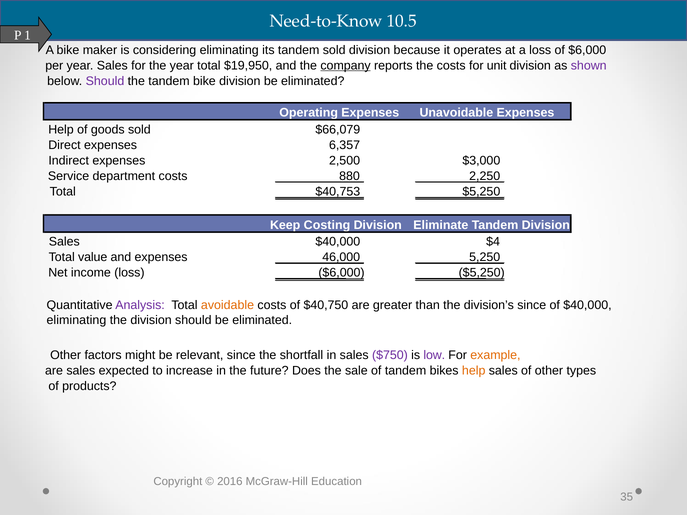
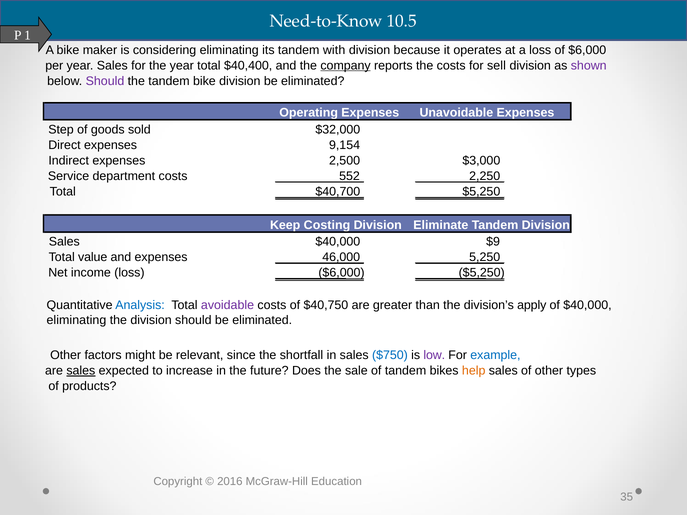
tandem sold: sold -> with (334, 50)
$19,950: $19,950 -> $40,400 (248, 65)
unit: unit -> sell (497, 65)
Help: Help -> Step (61, 130)
$66,079: $66,079 -> $32,000 (338, 130)
6,357: 6,357 -> 9,154 (345, 145)
880: 880 -> 552 (350, 176)
$40,753: $40,753 -> $40,700 (338, 192)
$4: $4 -> $9 (493, 242)
Analysis colour: purple -> blue (140, 306)
avoidable colour: orange -> purple (228, 306)
division’s since: since -> apply (532, 306)
$750 colour: purple -> blue (390, 355)
example colour: orange -> blue (495, 355)
sales underline: none -> present (81, 371)
